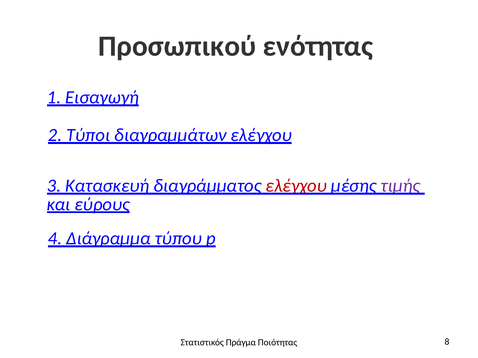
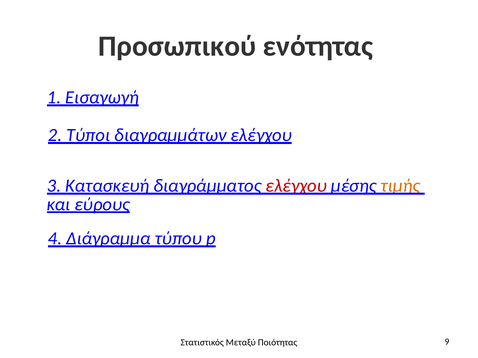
τιμής colour: purple -> orange (400, 186)
Πράγμα: Πράγμα -> Μεταξύ (241, 343)
8: 8 -> 9 (447, 342)
